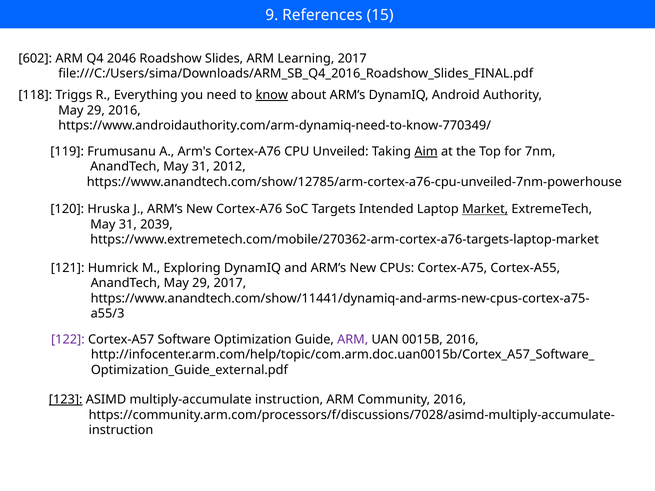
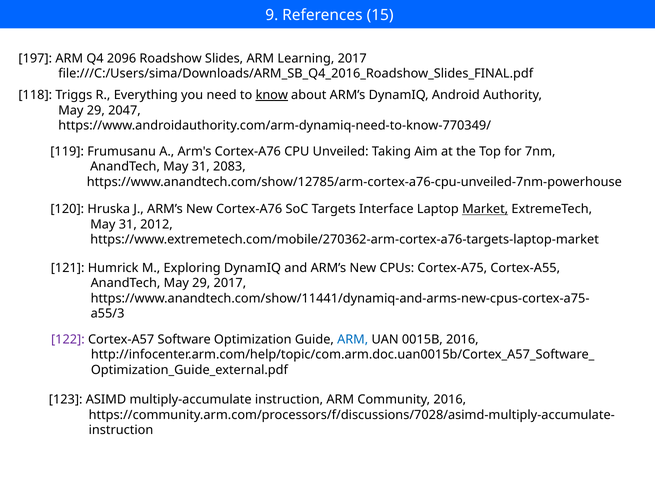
602: 602 -> 197 (35, 58)
2046: 2046 -> 2096 (122, 58)
29 2016: 2016 -> 2047 (124, 110)
Aim underline: present -> none (426, 152)
2012: 2012 -> 2083 (229, 167)
Intended: Intended -> Interface (386, 209)
2039: 2039 -> 2012 (156, 225)
ARM colour: purple -> blue (353, 340)
123 underline: present -> none (66, 400)
